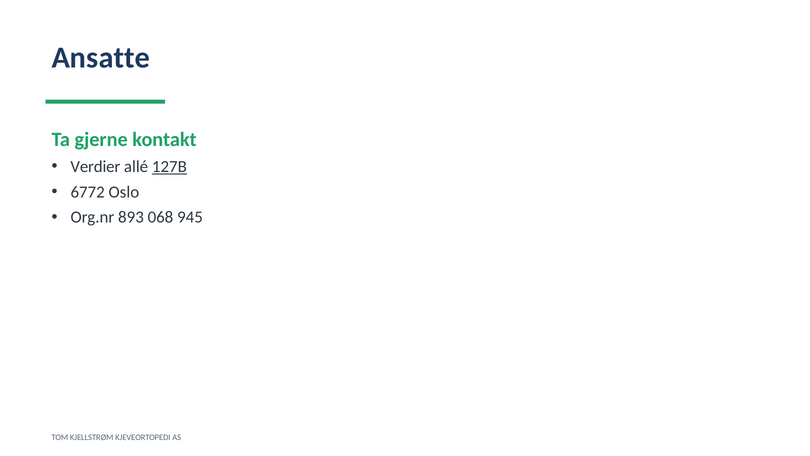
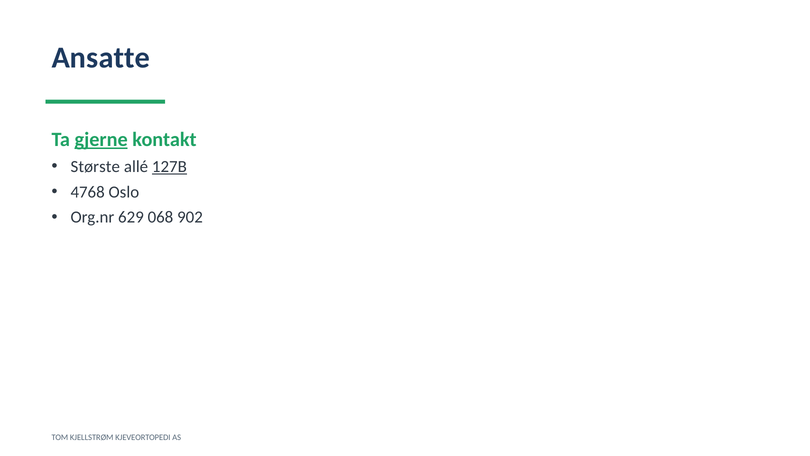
gjerne underline: none -> present (101, 139)
Verdier: Verdier -> Største (95, 167)
6772: 6772 -> 4768 (88, 192)
893: 893 -> 629 (131, 217)
945: 945 -> 902 (190, 217)
